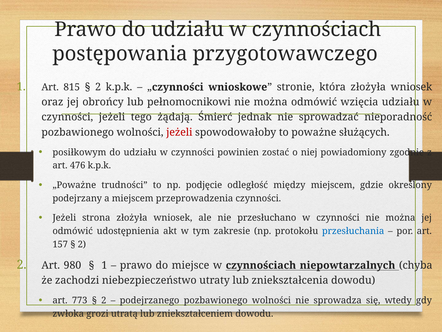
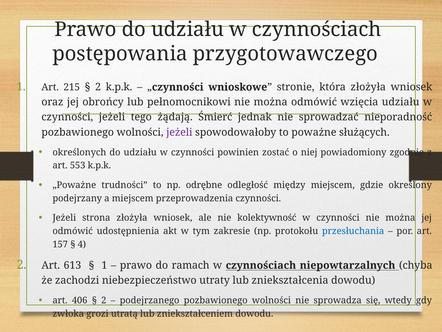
815: 815 -> 215 (72, 87)
jeżeli colour: red -> purple (179, 132)
posiłkowym: posiłkowym -> określonych (79, 152)
476: 476 -> 553 (78, 165)
podjęcie: podjęcie -> odrębne (204, 185)
przesłuchano: przesłuchano -> kolektywność (267, 217)
2: 2 -> 4 (82, 244)
980: 980 -> 613 (72, 265)
miejsce: miejsce -> ramach (191, 265)
773: 773 -> 406 (80, 300)
